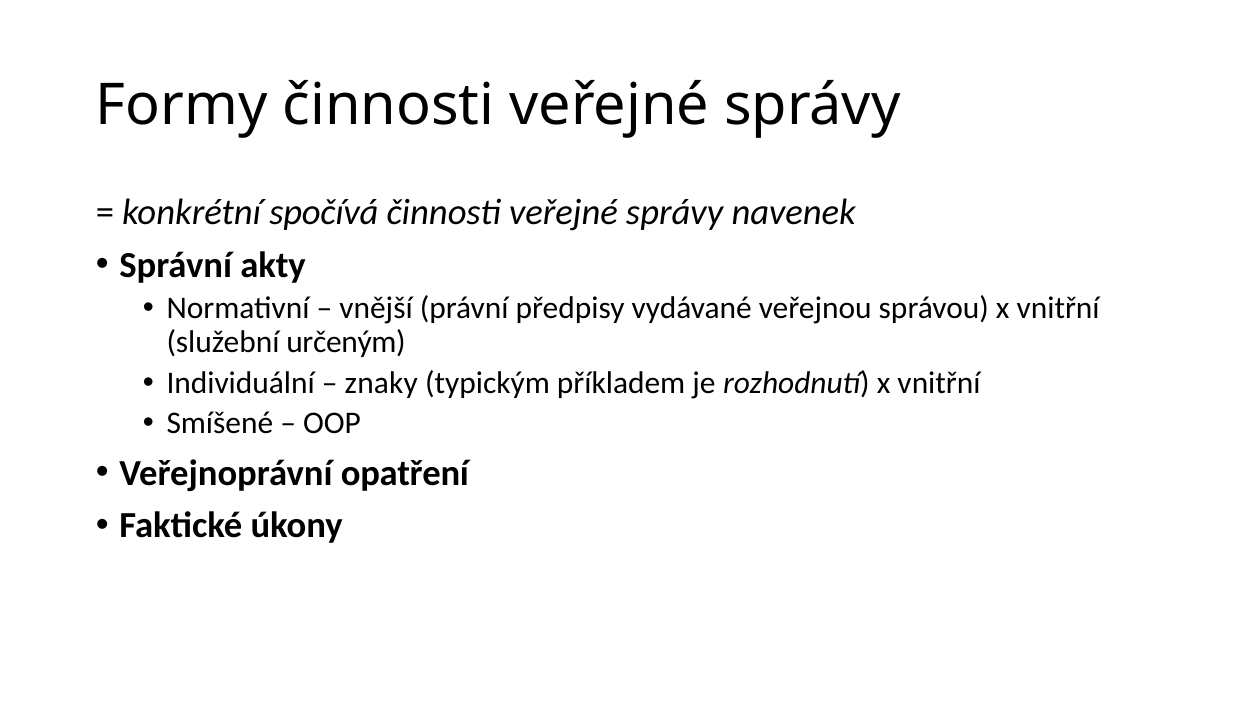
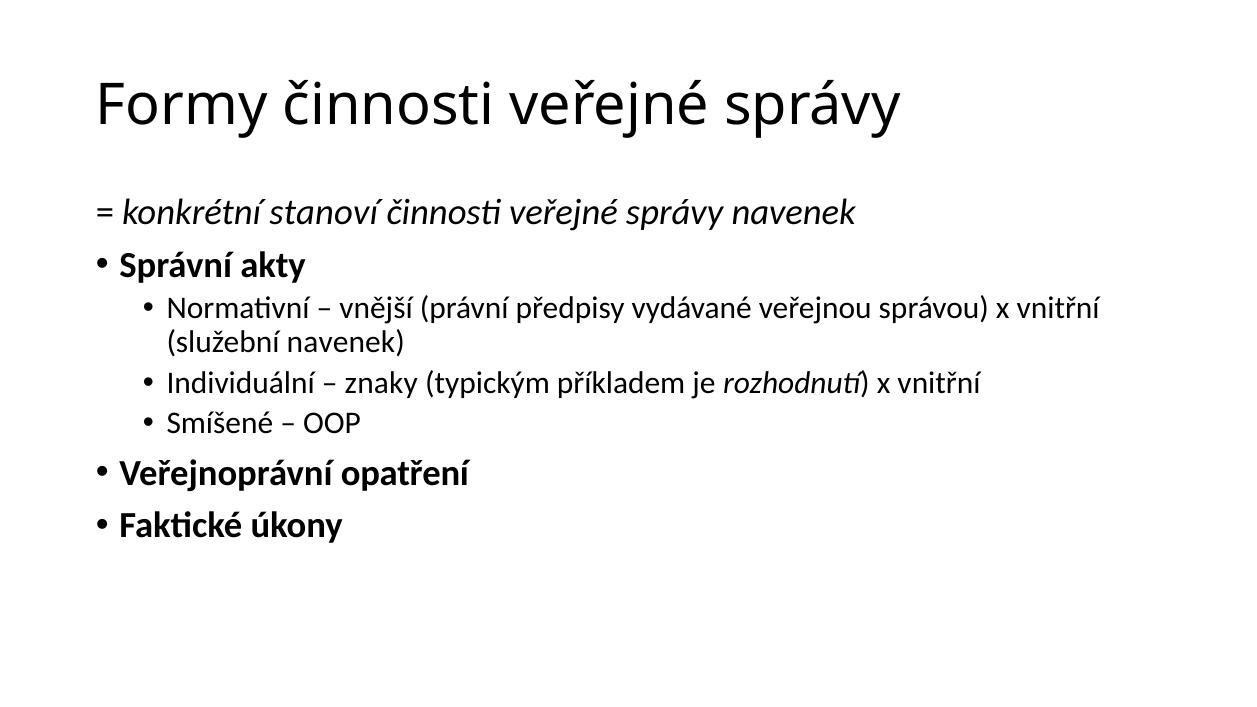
spočívá: spočívá -> stanoví (324, 213)
služební určeným: určeným -> navenek (346, 342)
